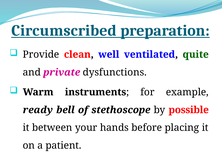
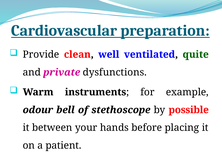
Circumscribed: Circumscribed -> Cardiovascular (64, 31)
ready: ready -> odour (38, 110)
